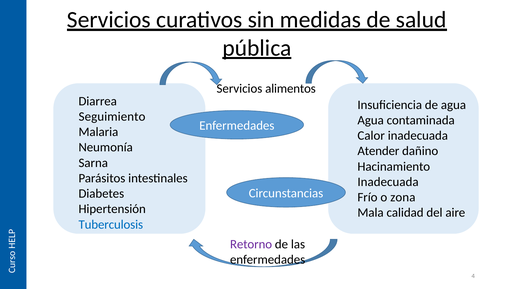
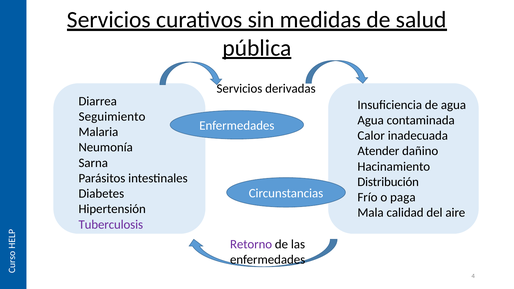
alimentos: alimentos -> derivadas (290, 89)
Inadecuada: Inadecuada -> Distribución (388, 182)
zona: zona -> paga (403, 197)
Tuberculosis colour: blue -> purple (111, 225)
